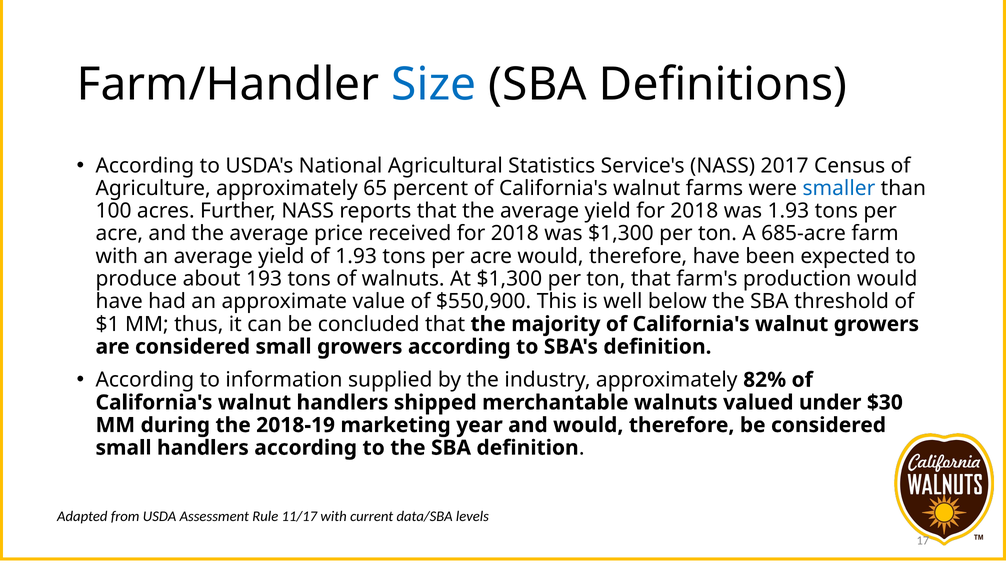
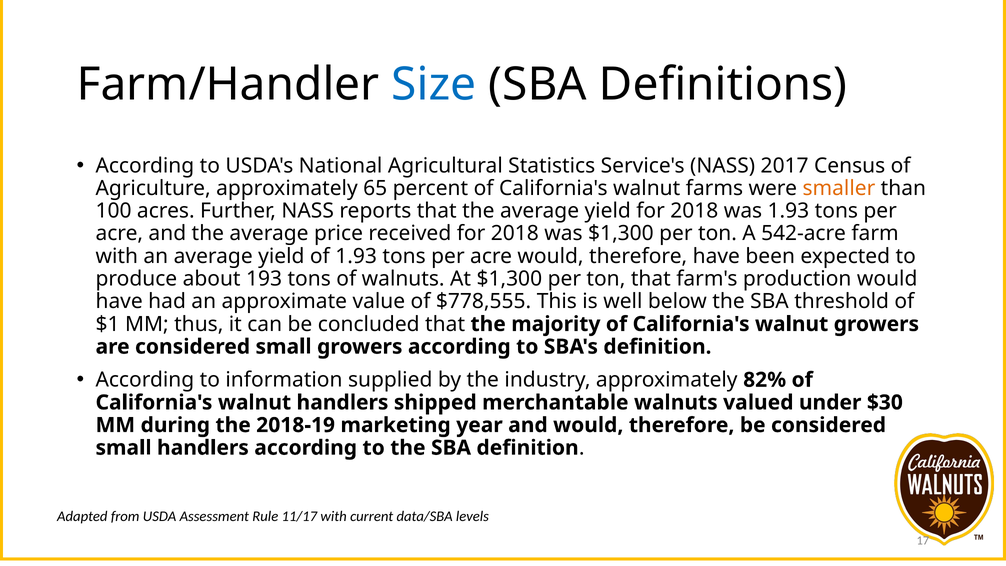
smaller colour: blue -> orange (839, 188)
685-acre: 685-acre -> 542-acre (804, 234)
$550,900: $550,900 -> $778,555 (484, 301)
